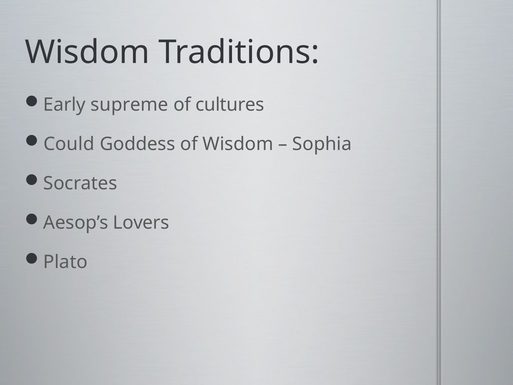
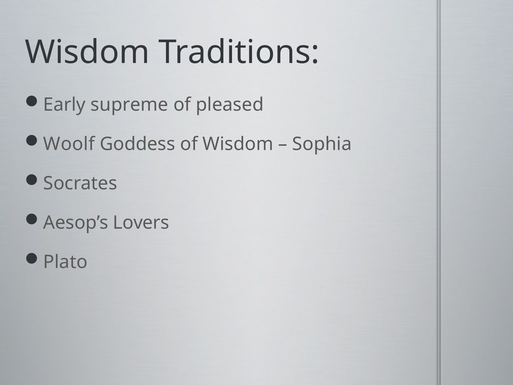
cultures: cultures -> pleased (230, 105)
Could: Could -> Woolf (69, 144)
